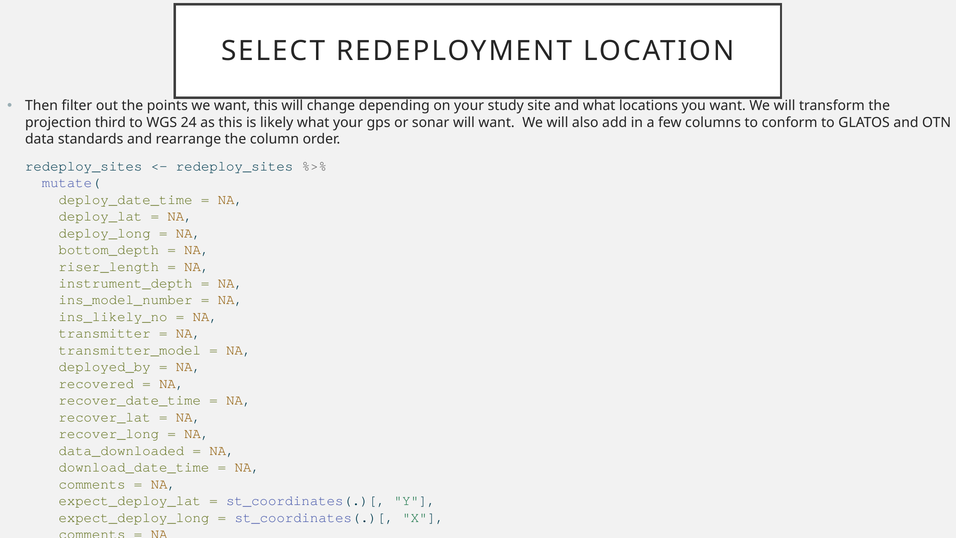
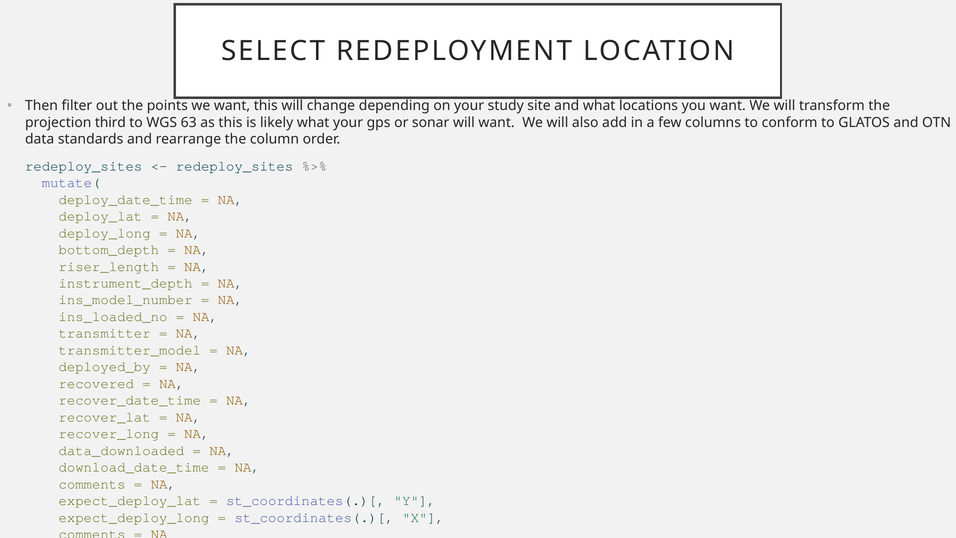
24: 24 -> 63 (189, 122)
ins_likely_no: ins_likely_no -> ins_loaded_no (113, 316)
